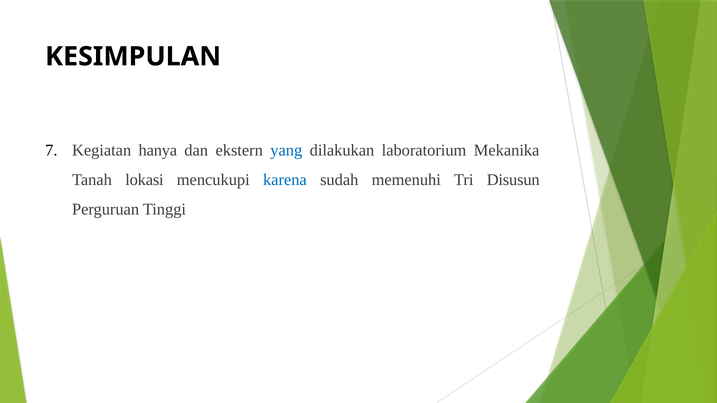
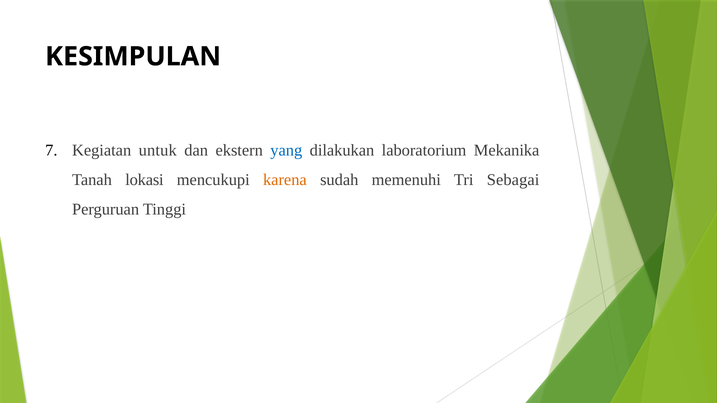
hanya: hanya -> untuk (158, 151)
karena colour: blue -> orange (285, 180)
Disusun: Disusun -> Sebagai (513, 180)
